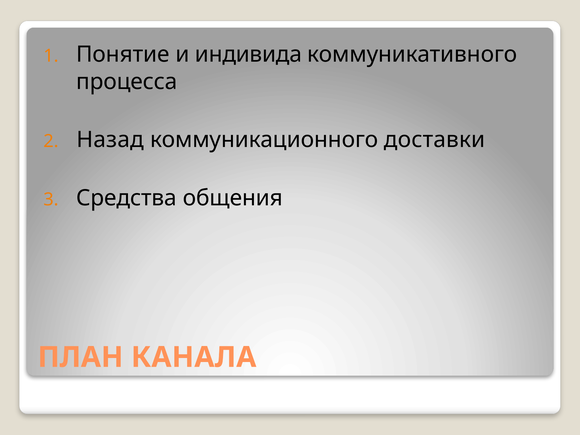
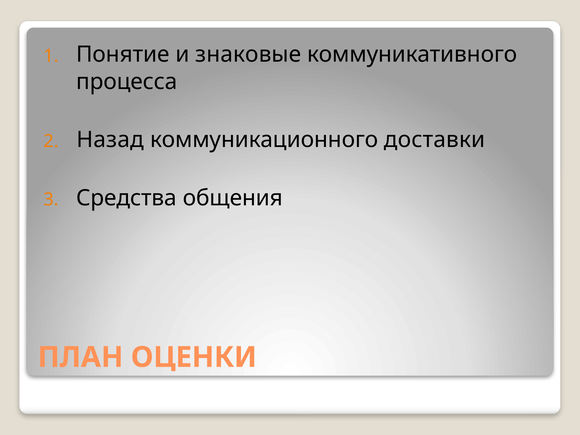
индивида: индивида -> знаковые (248, 55)
КАНАЛА: КАНАЛА -> ОЦЕНКИ (194, 357)
